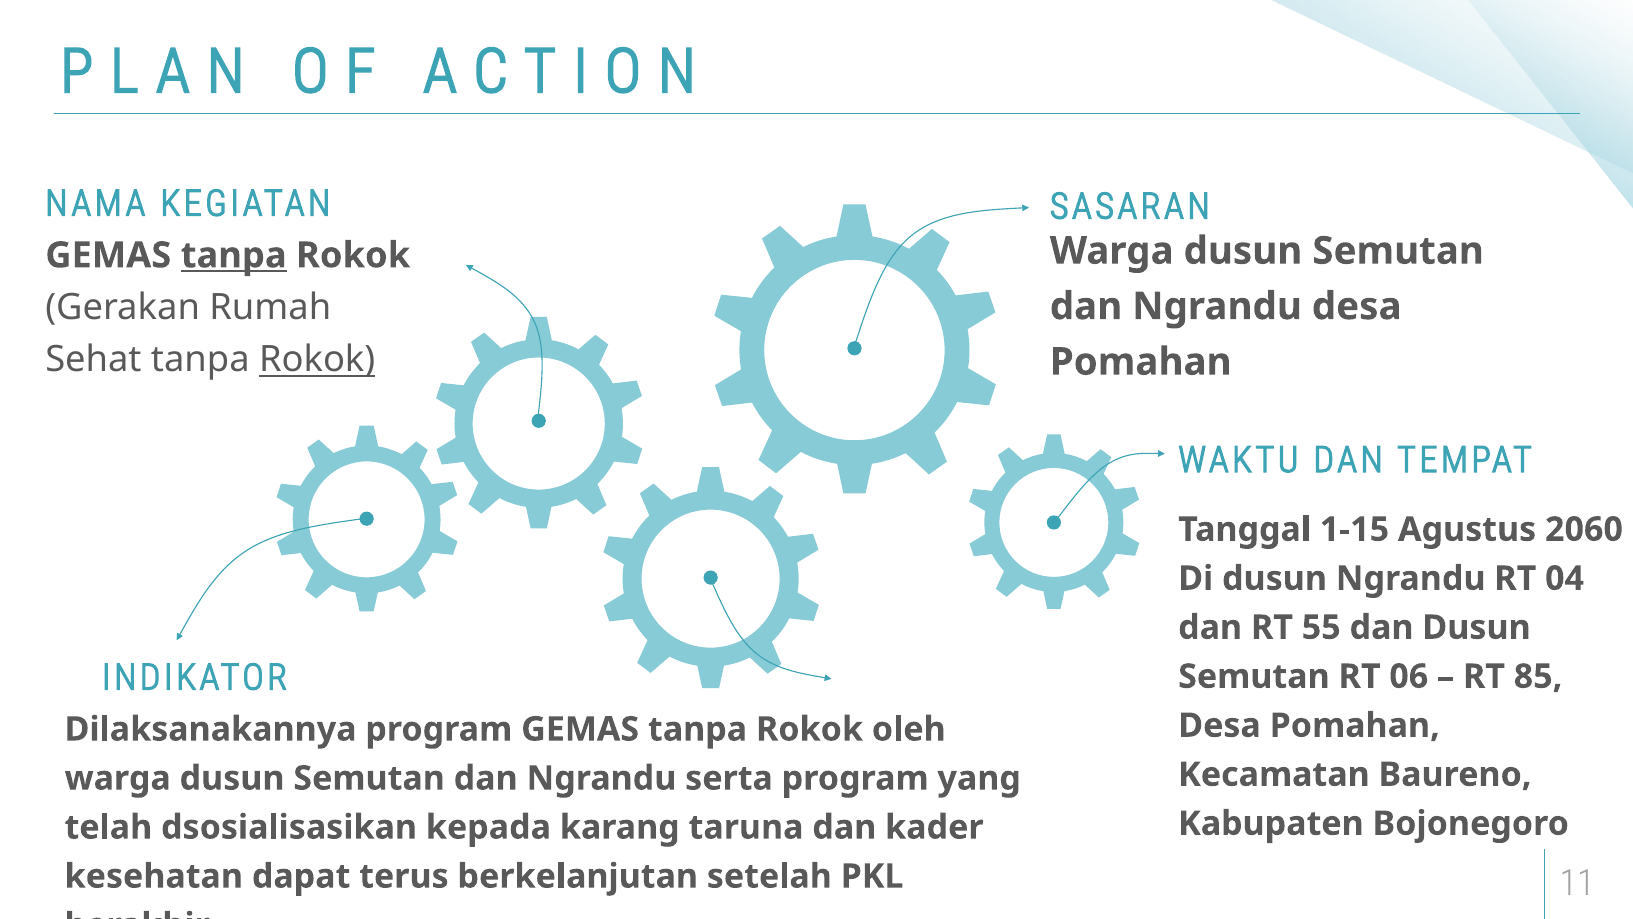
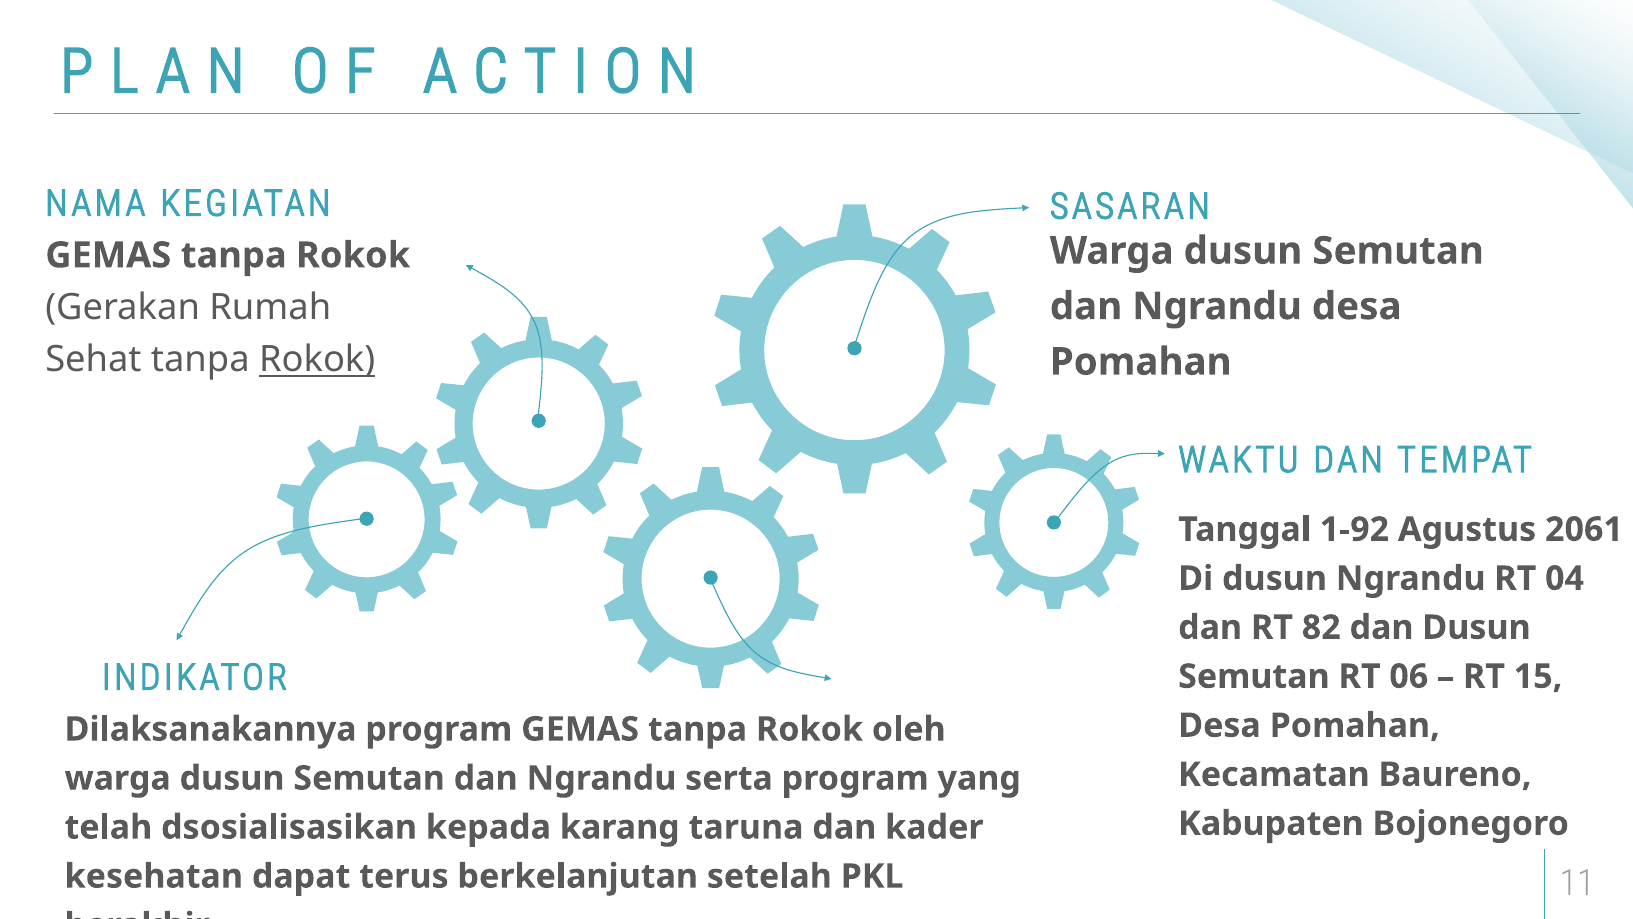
tanpa underline: present -> none (234, 255)
1-15: 1-15 -> 1-92 (1354, 530)
2060: 2060 -> 2061 (1584, 530)
55: 55 -> 82 (1321, 628)
85: 85 -> 15 (1538, 677)
